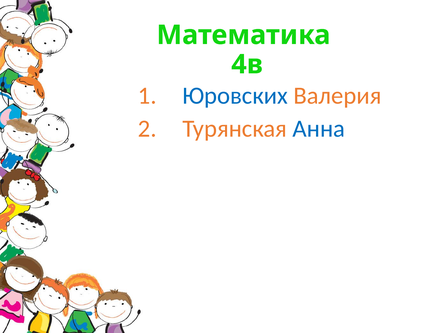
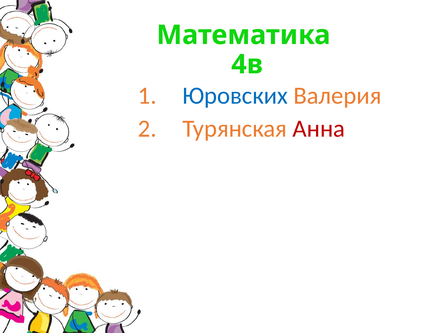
Анна colour: blue -> red (319, 129)
